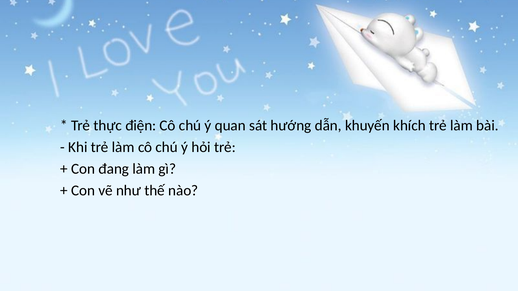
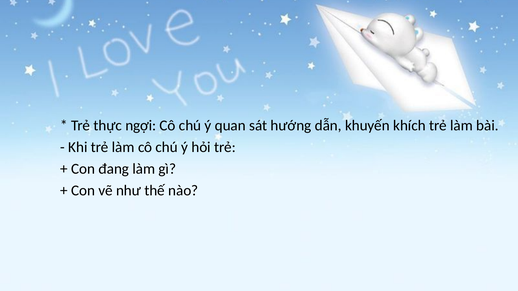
điện: điện -> ngợi (141, 126)
